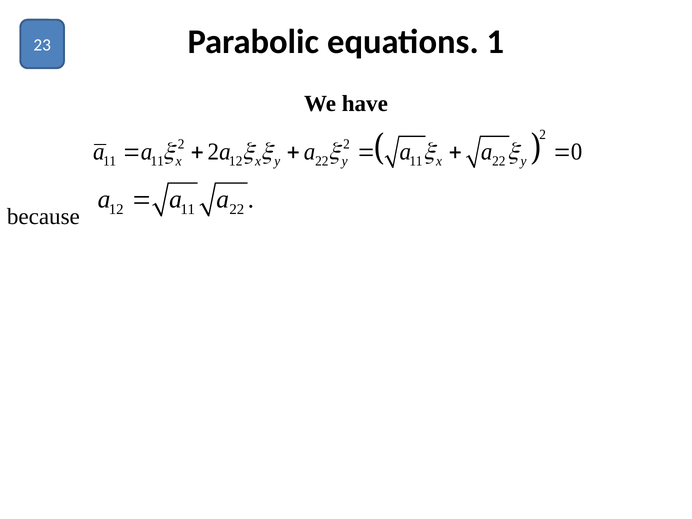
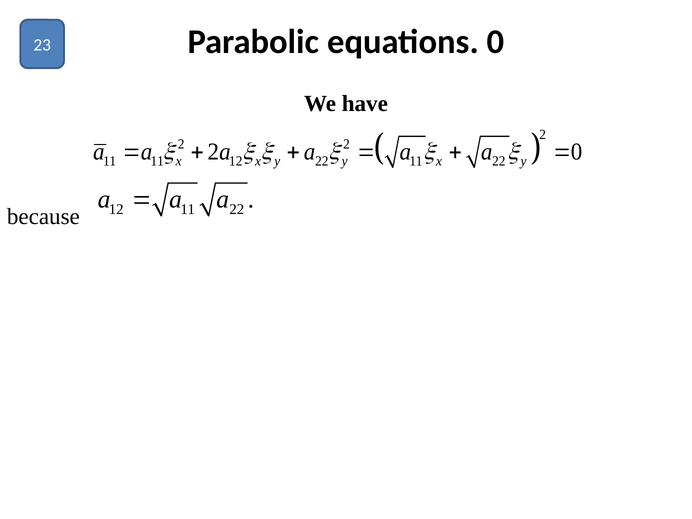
equations 1: 1 -> 0 (495, 42)
